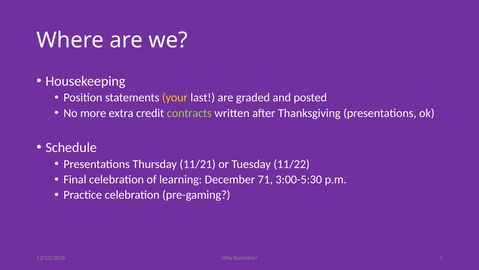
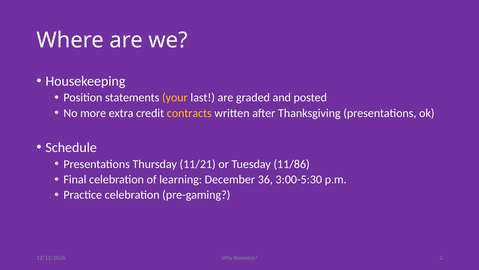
contracts colour: light green -> yellow (189, 113)
11/22: 11/22 -> 11/86 (292, 164)
71: 71 -> 36 (265, 179)
